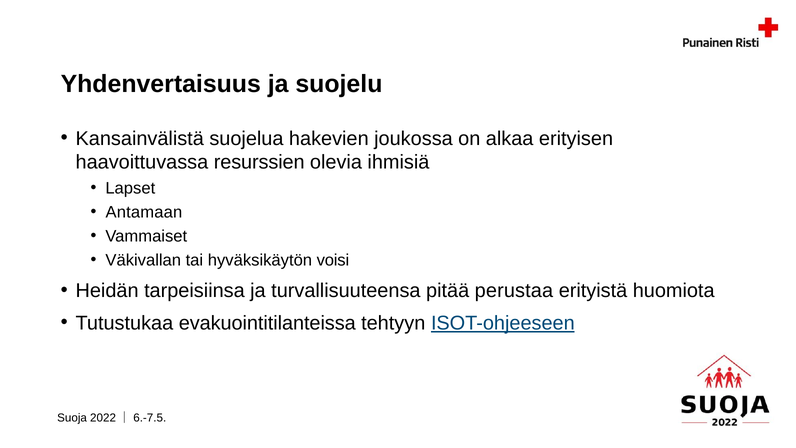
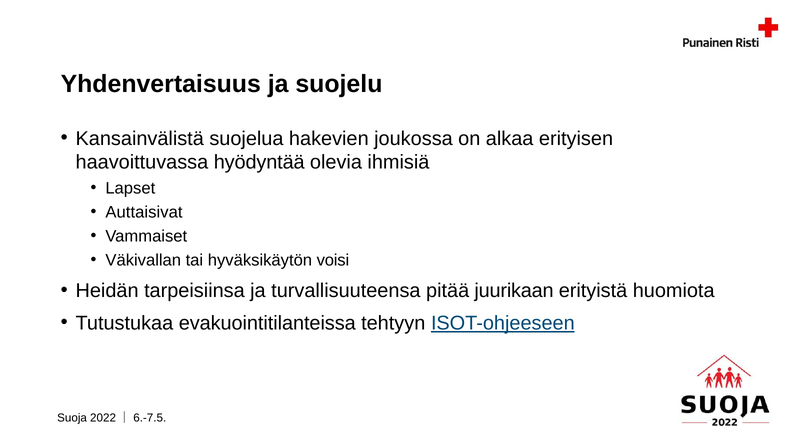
resurssien: resurssien -> hyödyntää (259, 162)
Antamaan: Antamaan -> Auttaisivat (144, 212)
perustaa: perustaa -> juurikaan (514, 291)
